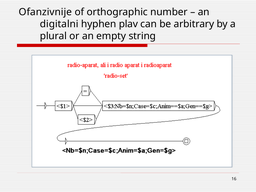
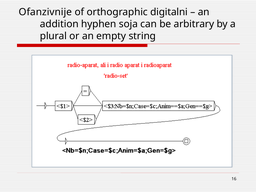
number: number -> digitalni (169, 12)
digitalni: digitalni -> addition (59, 24)
plav: plav -> soja (128, 24)
